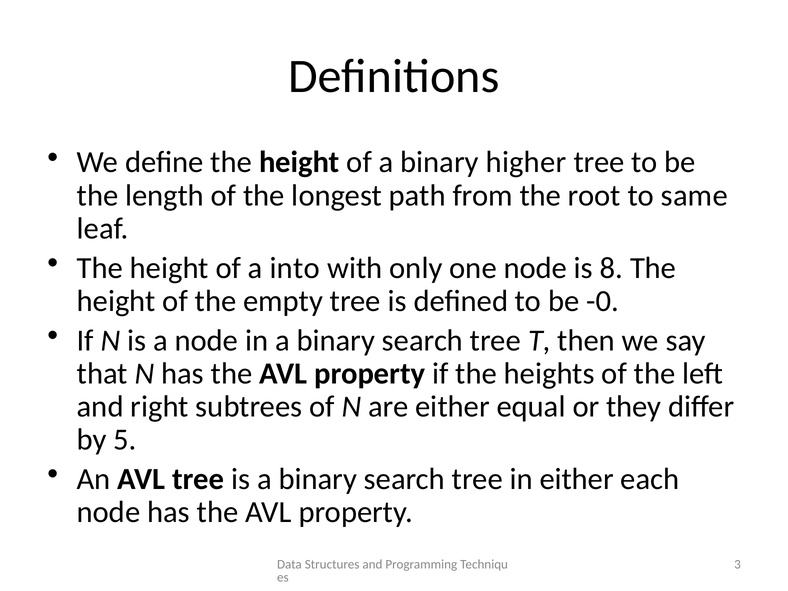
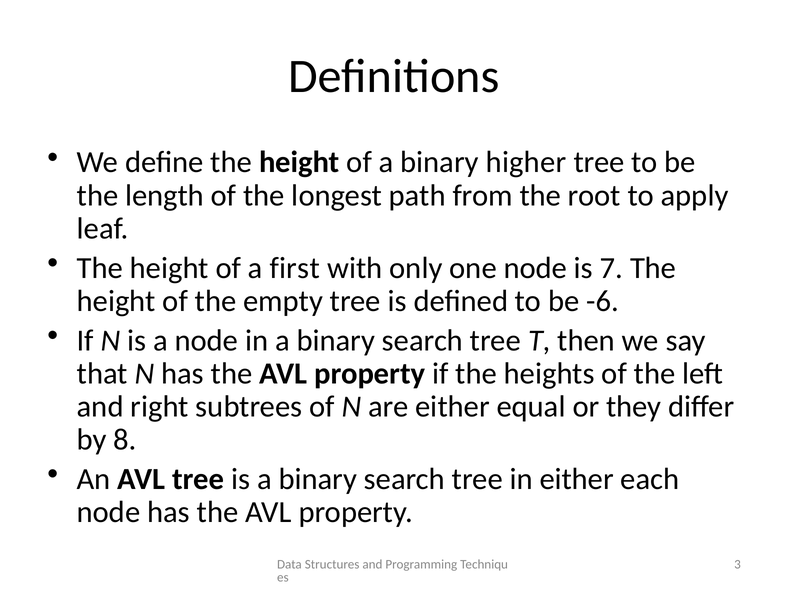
same: same -> apply (695, 195)
into: into -> first (295, 268)
8: 8 -> 7 (612, 268)
-0: -0 -> -6 (603, 301)
5: 5 -> 8 (125, 440)
